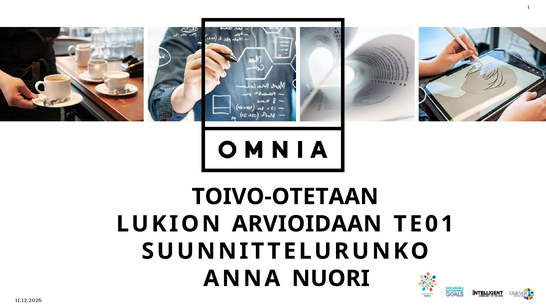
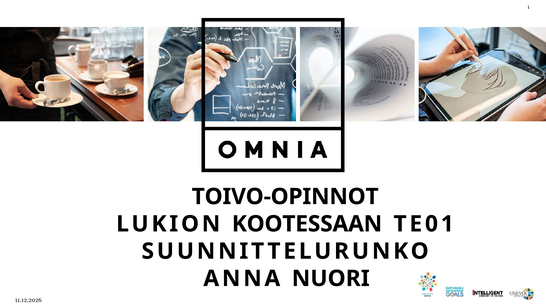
TOIVO-OTETAAN: TOIVO-OTETAAN -> TOIVO-OPINNOT (285, 197)
ARVIOIDAAN: ARVIOIDAAN -> KOOTESSAAN (307, 224)
